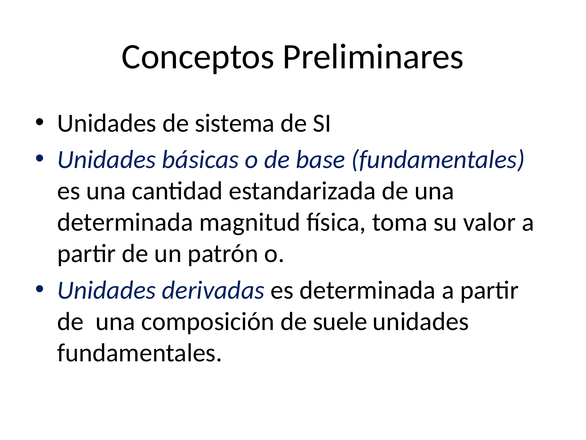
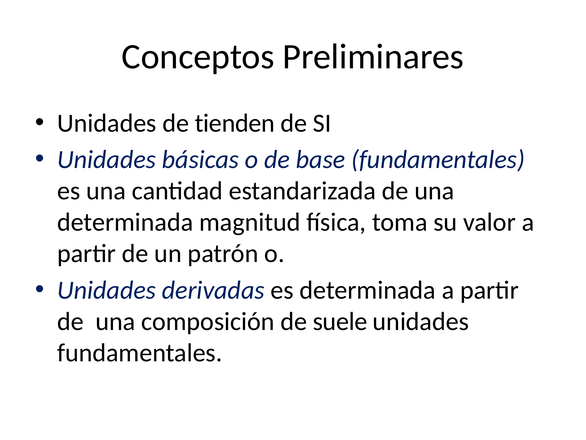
sistema: sistema -> tienden (235, 123)
